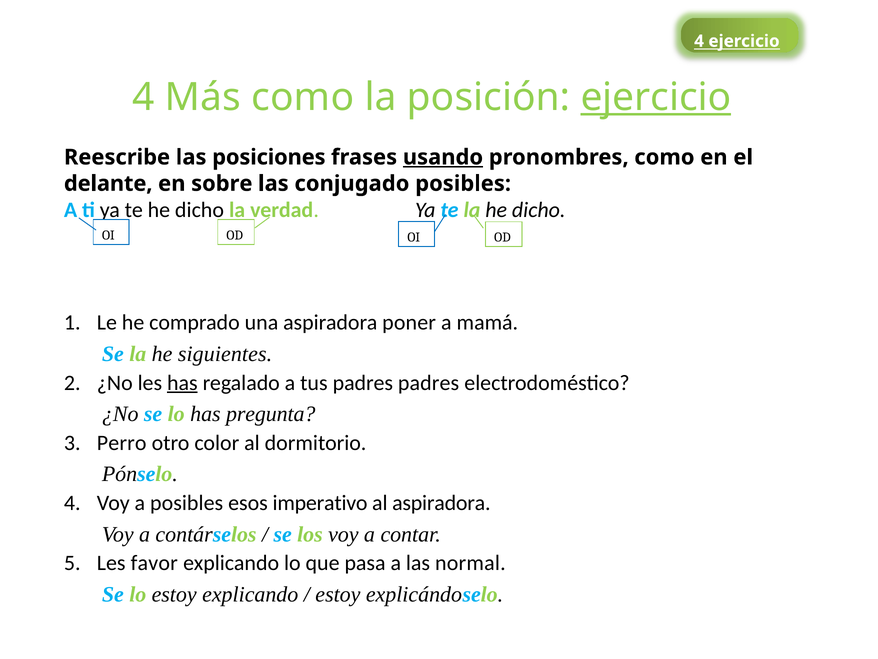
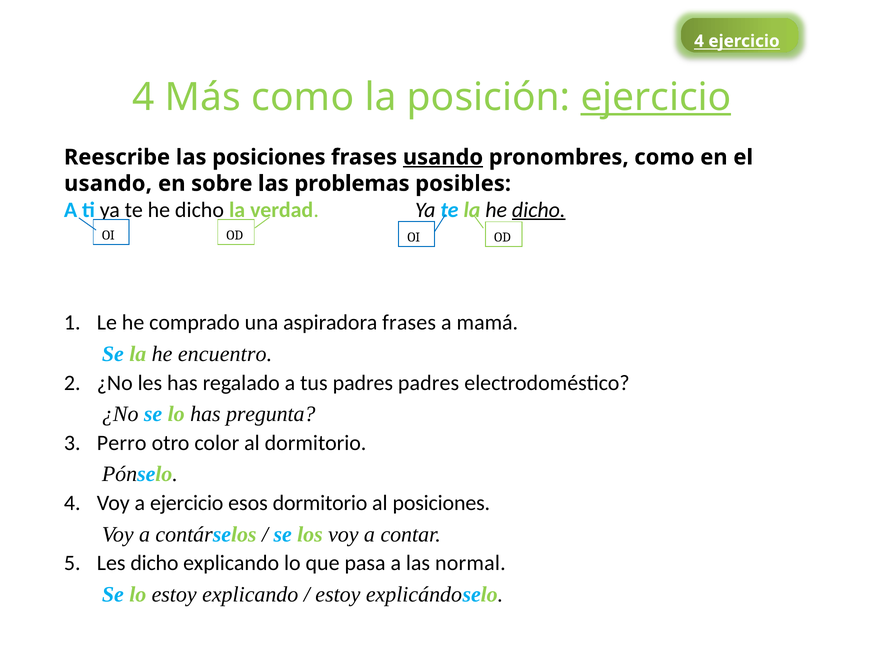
delante: delante -> usando (108, 183)
conjugado: conjugado -> problemas (352, 183)
dicho underline: none -> present (539, 210)
aspiradora poner: poner -> frases (409, 322)
siguientes: siguientes -> encuentro (225, 354)
has underline: present -> none (182, 382)
a posibles: posibles -> ejercicio (187, 503)
esos imperativo: imperativo -> dormitorio (320, 503)
al aspiradora: aspiradora -> posiciones (441, 503)
Les favor: favor -> dicho (154, 563)
